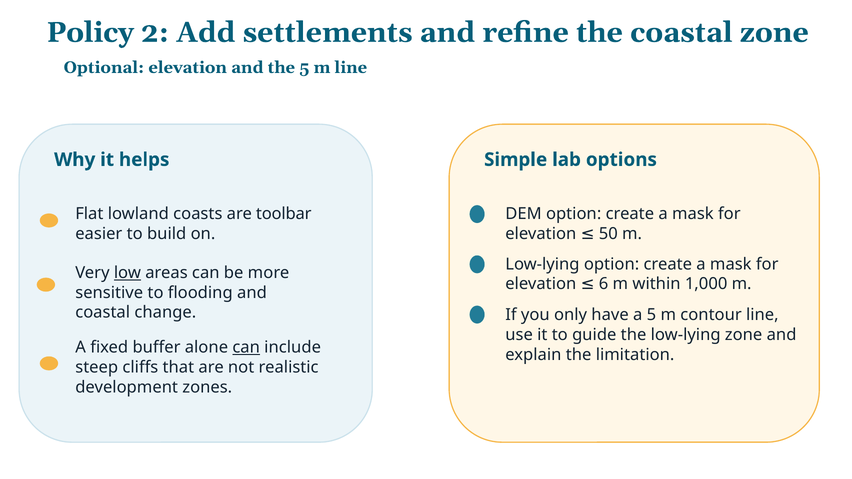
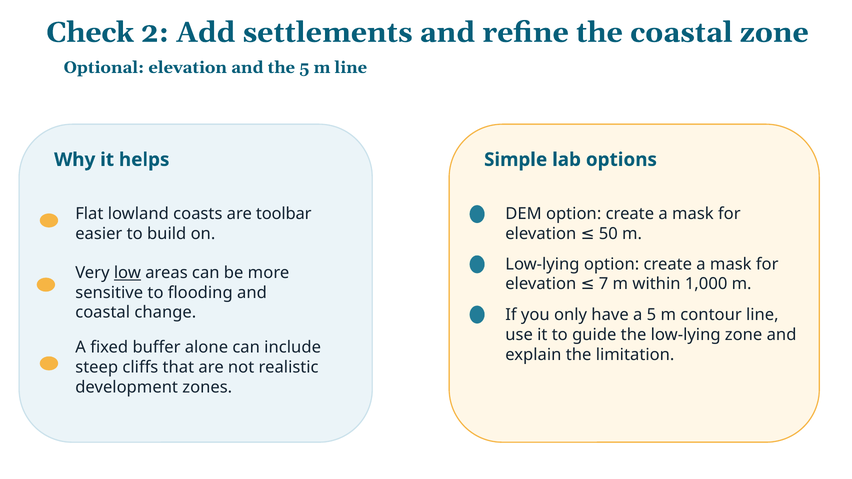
Policy: Policy -> Check (90, 32)
6: 6 -> 7 (604, 284)
can underline: present -> none (246, 348)
